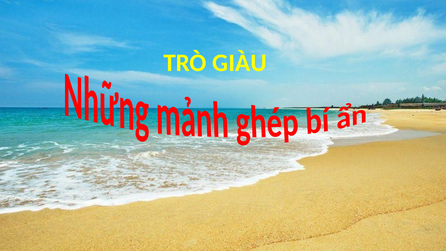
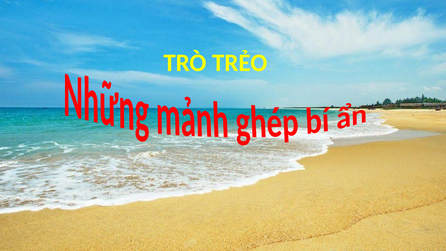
GIÀU: GIÀU -> TRẺO (240, 63)
